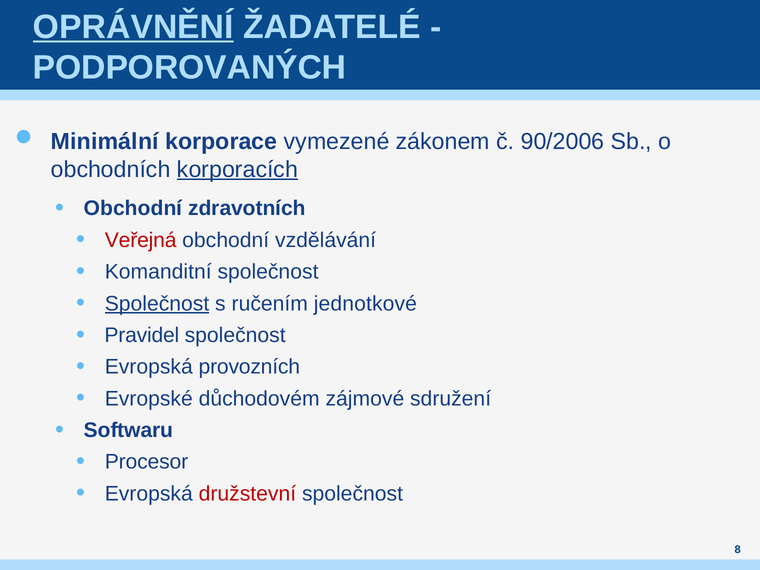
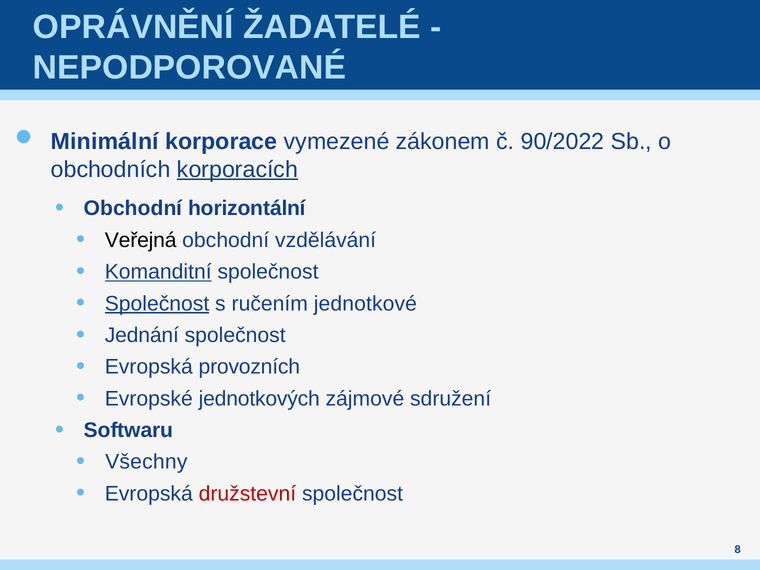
OPRÁVNĚNÍ underline: present -> none (133, 27)
PODPOROVANÝCH: PODPOROVANÝCH -> NEPODPOROVANÉ (190, 67)
90/2006: 90/2006 -> 90/2022 (562, 142)
zdravotních: zdravotních -> horizontální (247, 209)
Veřejná colour: red -> black (141, 240)
Komanditní underline: none -> present (158, 272)
Pravidel: Pravidel -> Jednání (142, 335)
důchodovém: důchodovém -> jednotkových (259, 399)
Procesor: Procesor -> Všechny (146, 462)
